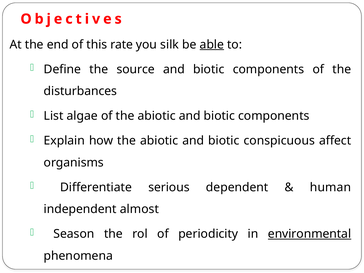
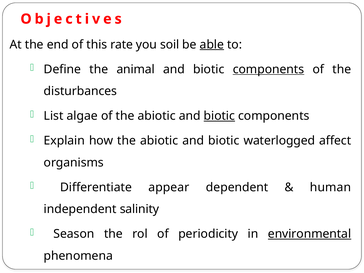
silk: silk -> soil (170, 45)
source: source -> animal (136, 69)
components underline: none -> present (268, 69)
biotic underline: none -> present (219, 116)
conspicuous: conspicuous -> waterlogged (279, 141)
serious: serious -> appear (169, 187)
almost: almost -> salinity (139, 209)
